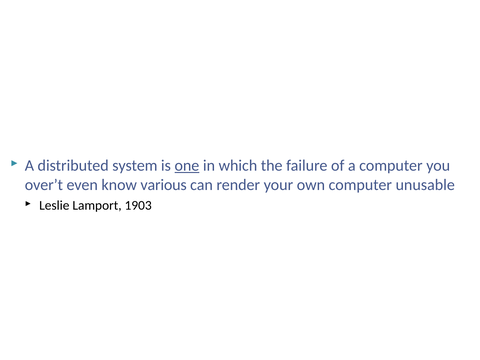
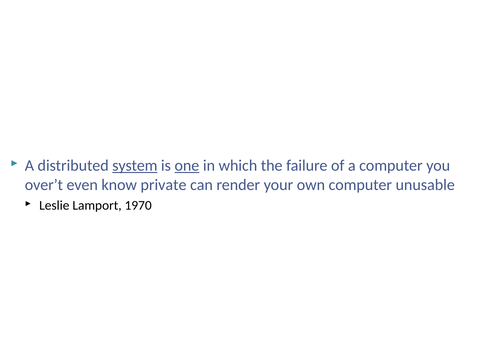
system underline: none -> present (135, 166)
various: various -> private (164, 185)
1903: 1903 -> 1970 (138, 206)
